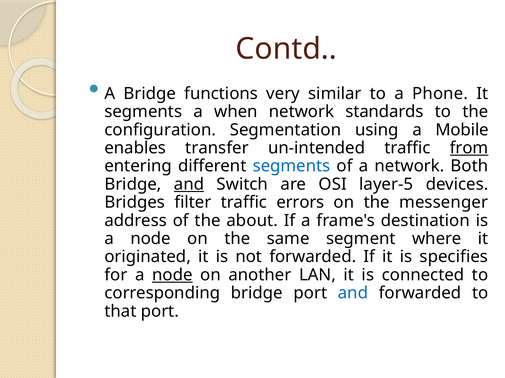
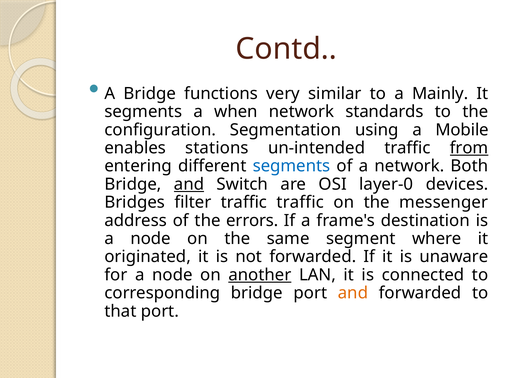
Phone: Phone -> Mainly (440, 94)
transfer: transfer -> stations (217, 148)
layer-5: layer-5 -> layer-0 (386, 185)
traffic errors: errors -> traffic (300, 203)
about: about -> errors (252, 221)
specifies: specifies -> unaware (454, 257)
node underline: present -> none (172, 275)
another underline: none -> present (260, 275)
and colour: blue -> orange (353, 294)
